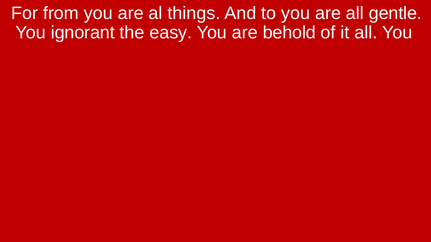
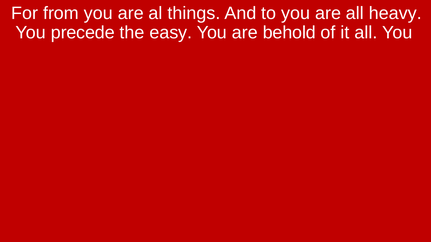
gentle: gentle -> heavy (395, 13)
ignorant: ignorant -> precede (83, 33)
